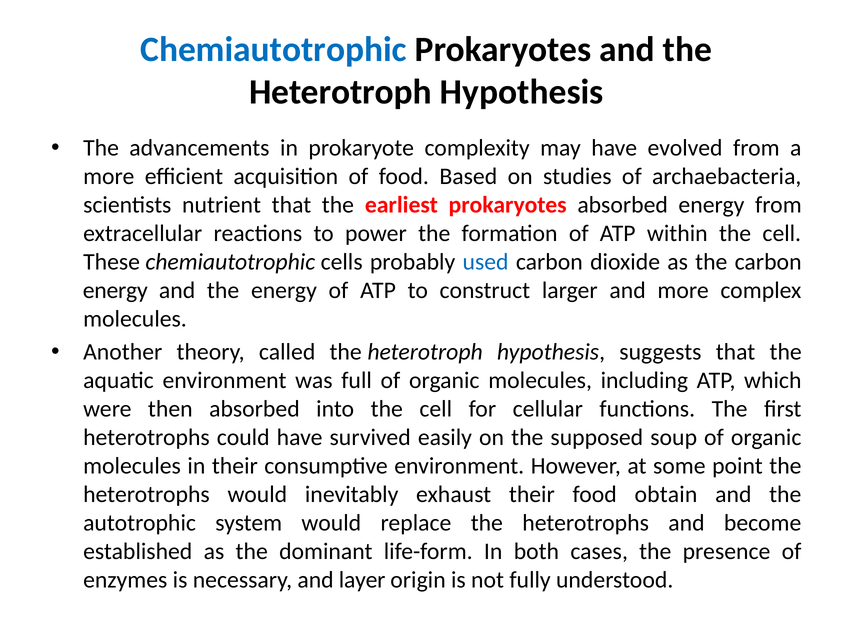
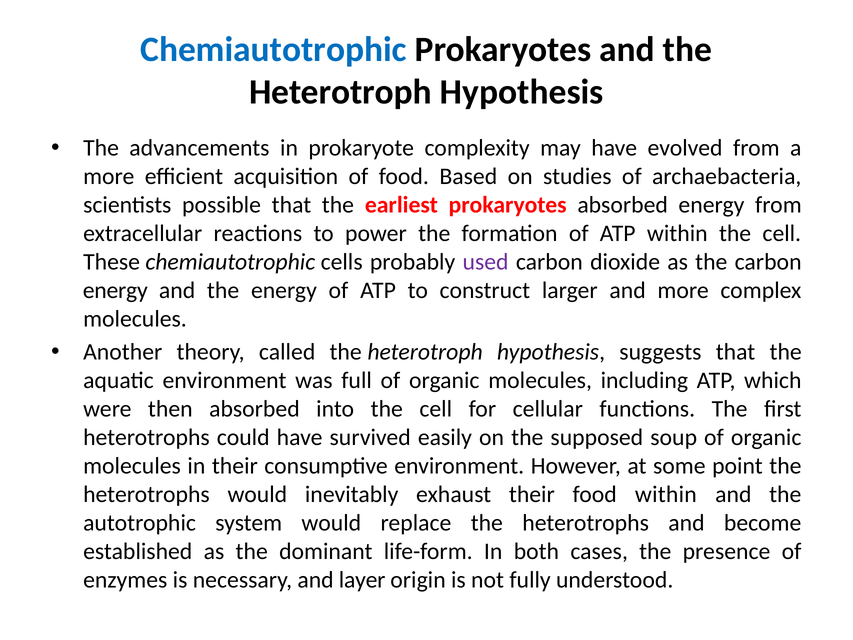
nutrient: nutrient -> possible (222, 205)
used colour: blue -> purple (486, 262)
food obtain: obtain -> within (666, 494)
